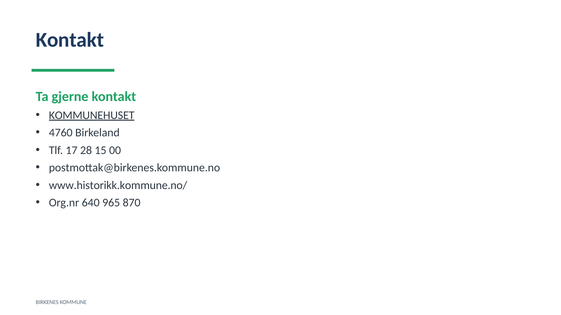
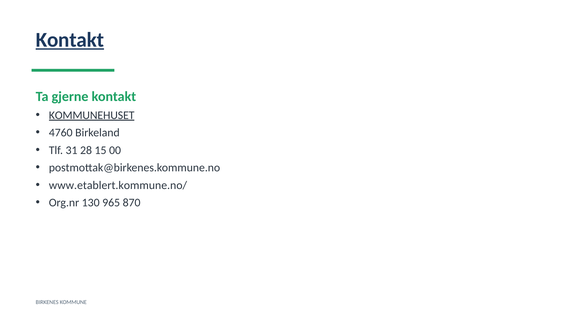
Kontakt underline: none -> present (70, 40)
17: 17 -> 31 (72, 150)
www.historikk.kommune.no/: www.historikk.kommune.no/ -> www.etablert.kommune.no/ (118, 186)
640: 640 -> 130 (91, 203)
